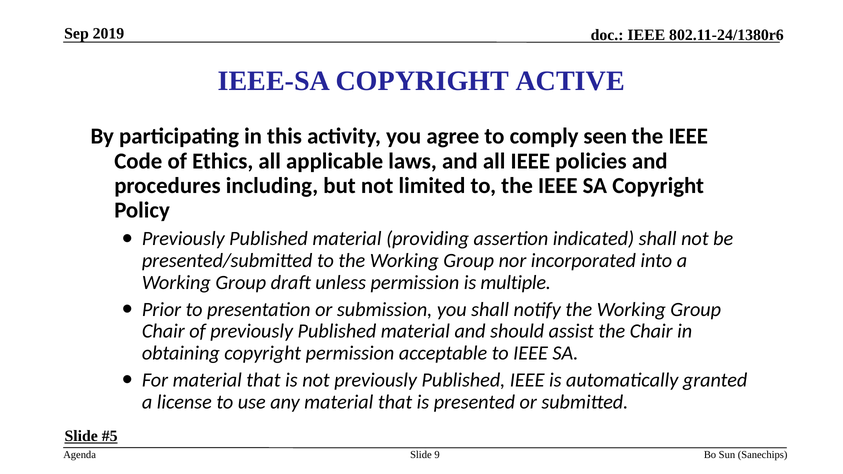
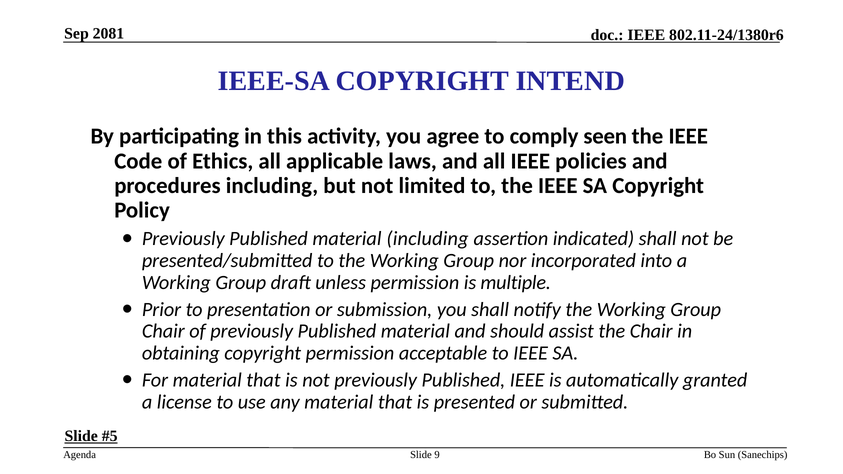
2019: 2019 -> 2081 (108, 34)
ACTIVE: ACTIVE -> INTEND (570, 81)
material providing: providing -> including (427, 239)
